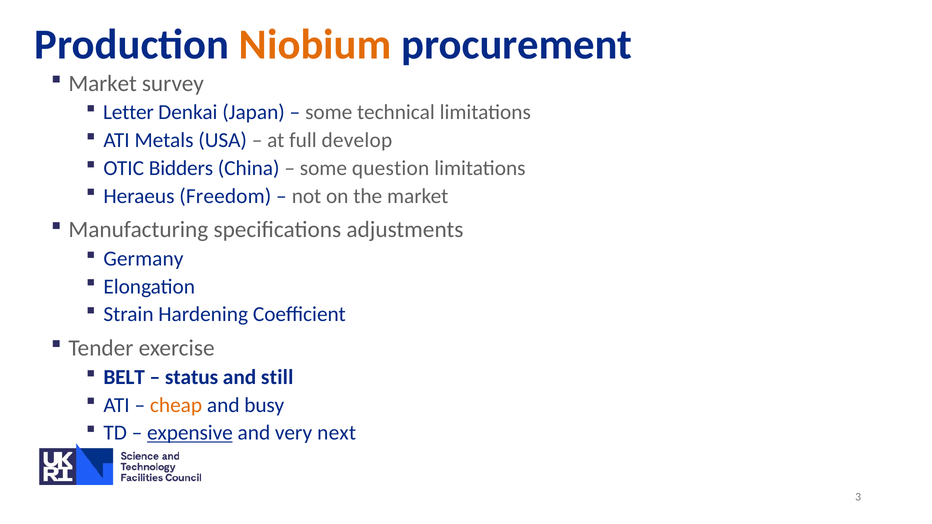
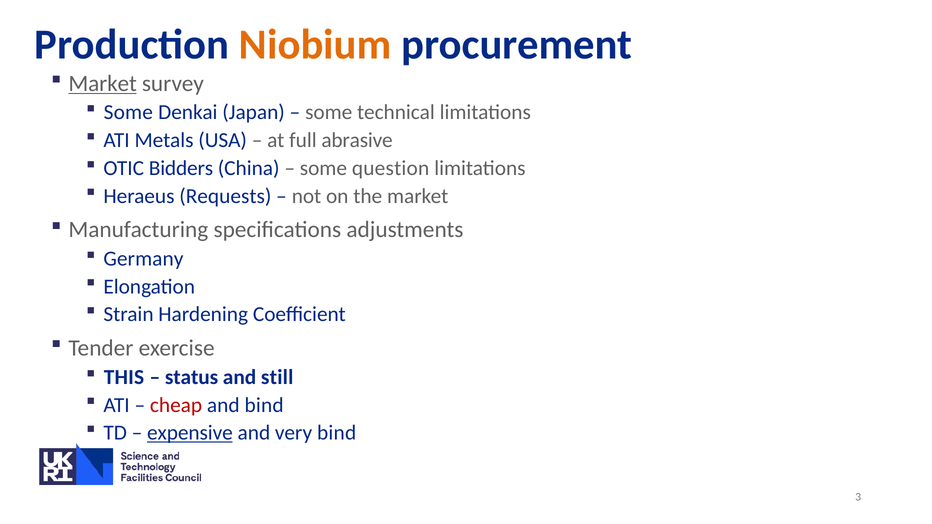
Market underline: none -> present (103, 84)
Letter: Letter -> Some (128, 112)
develop: develop -> abrasive (357, 140)
Freedom: Freedom -> Requests (225, 196)
BELT: BELT -> THIS (124, 377)
cheap colour: orange -> red (176, 405)
and busy: busy -> bind (264, 405)
very next: next -> bind (337, 433)
